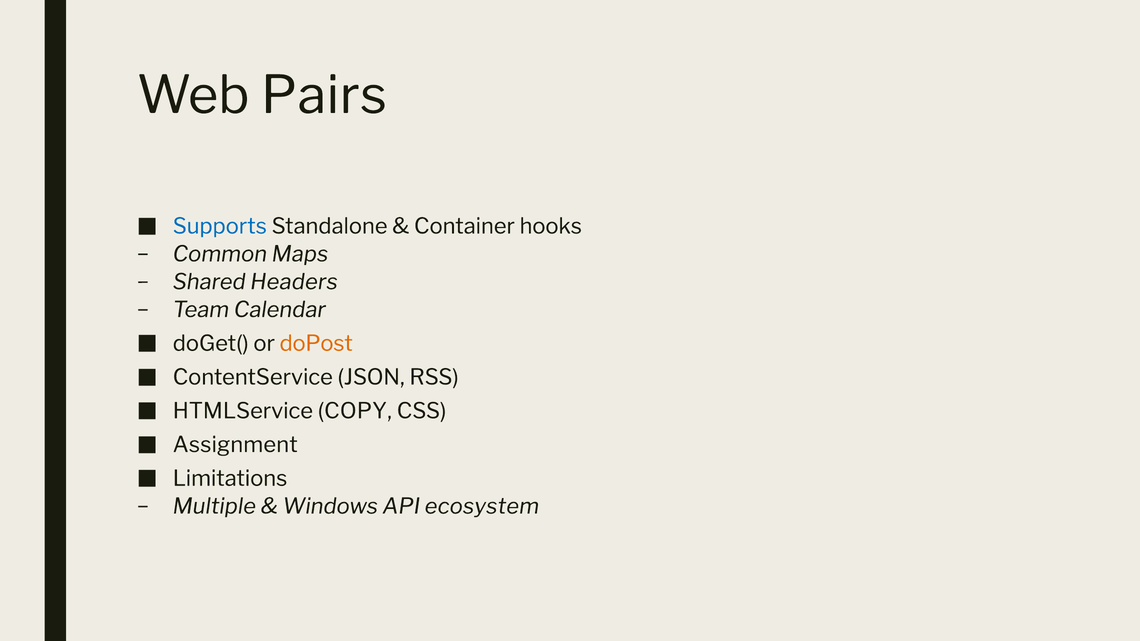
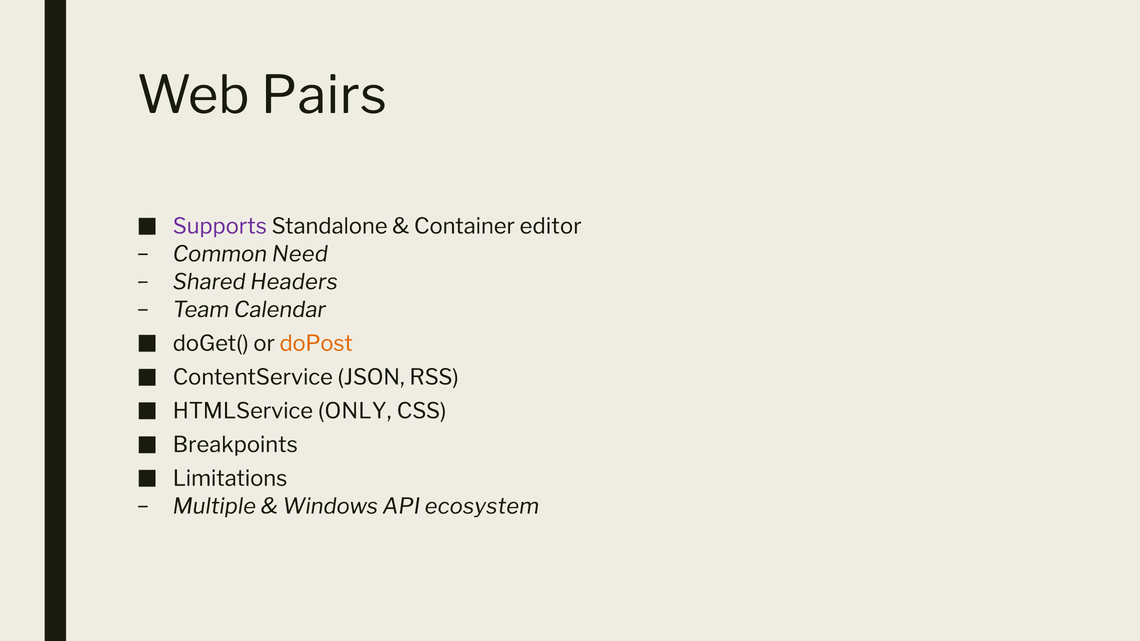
Supports colour: blue -> purple (220, 226)
hooks: hooks -> editor (551, 226)
Maps: Maps -> Need (300, 254)
COPY: COPY -> ONLY (355, 411)
Assignment: Assignment -> Breakpoints (235, 445)
